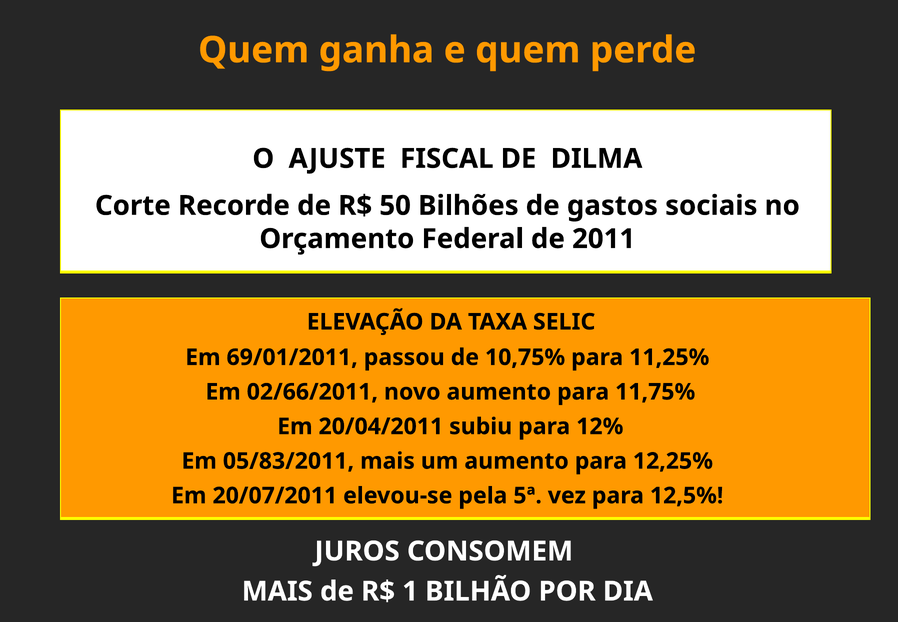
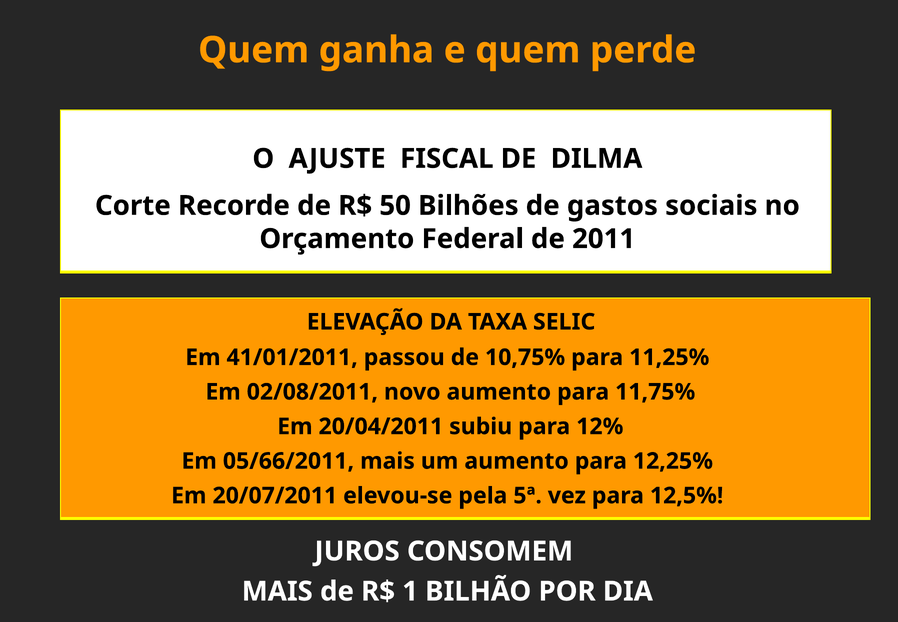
69/01/2011: 69/01/2011 -> 41/01/2011 (292, 357)
02/66/2011: 02/66/2011 -> 02/08/2011 (312, 392)
05/83/2011: 05/83/2011 -> 05/66/2011 (288, 461)
